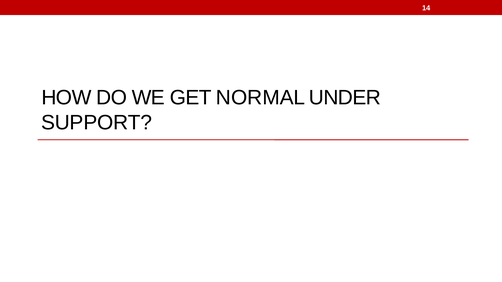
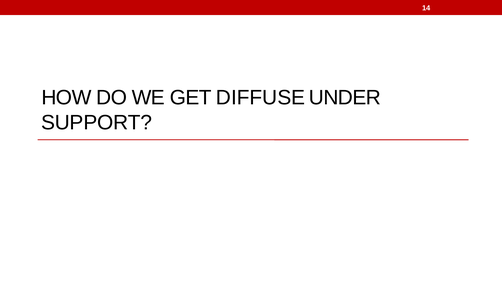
NORMAL: NORMAL -> DIFFUSE (261, 98)
